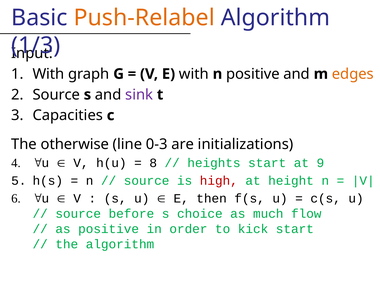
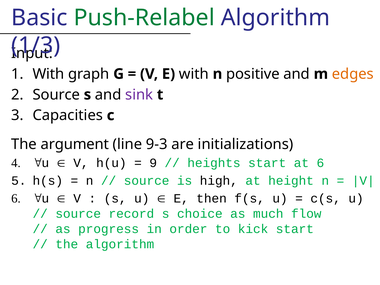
Push-Relabel colour: orange -> green (144, 18)
otherwise: otherwise -> argument (75, 144)
0-3: 0-3 -> 9-3 (157, 144)
8: 8 -> 9 (153, 163)
at 9: 9 -> 6 (320, 163)
high colour: red -> black (219, 181)
before: before -> record (131, 214)
as positive: positive -> progress (109, 229)
